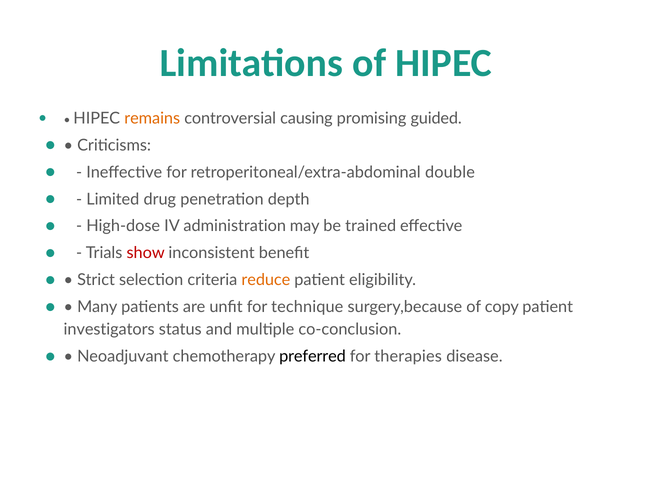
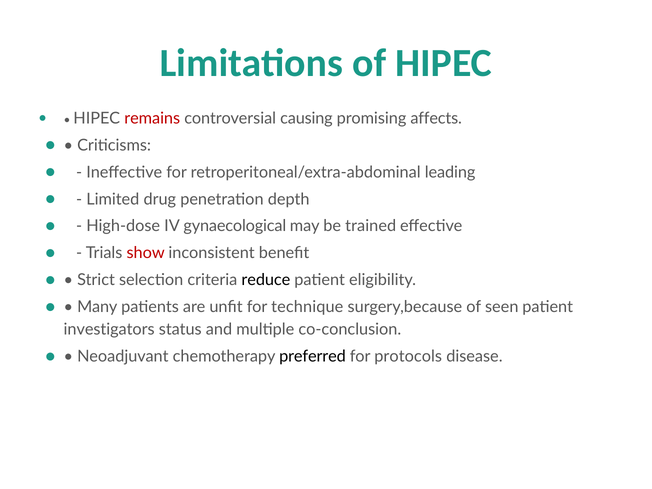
remains colour: orange -> red (152, 118)
guided: guided -> affects (436, 118)
double: double -> leading (450, 172)
administration: administration -> gynaecological (235, 226)
reduce colour: orange -> black (266, 280)
copy: copy -> seen (502, 307)
therapies: therapies -> protocols (408, 357)
